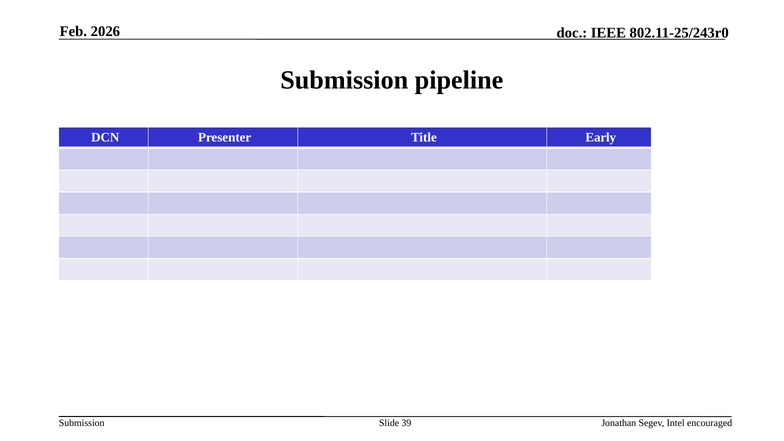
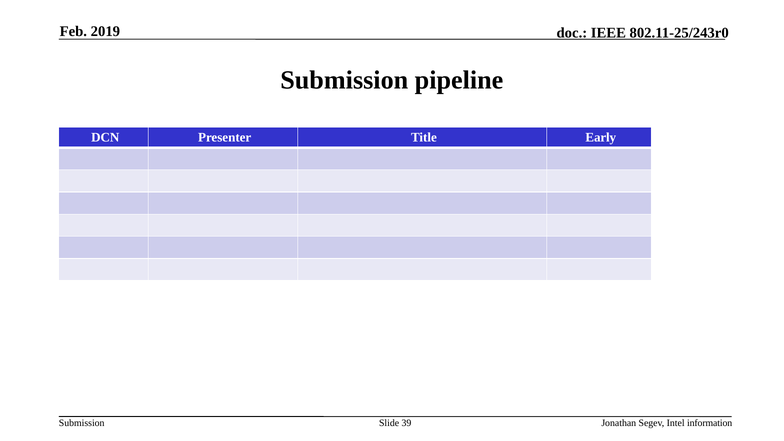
2026: 2026 -> 2019 (105, 31)
encouraged: encouraged -> information (710, 423)
